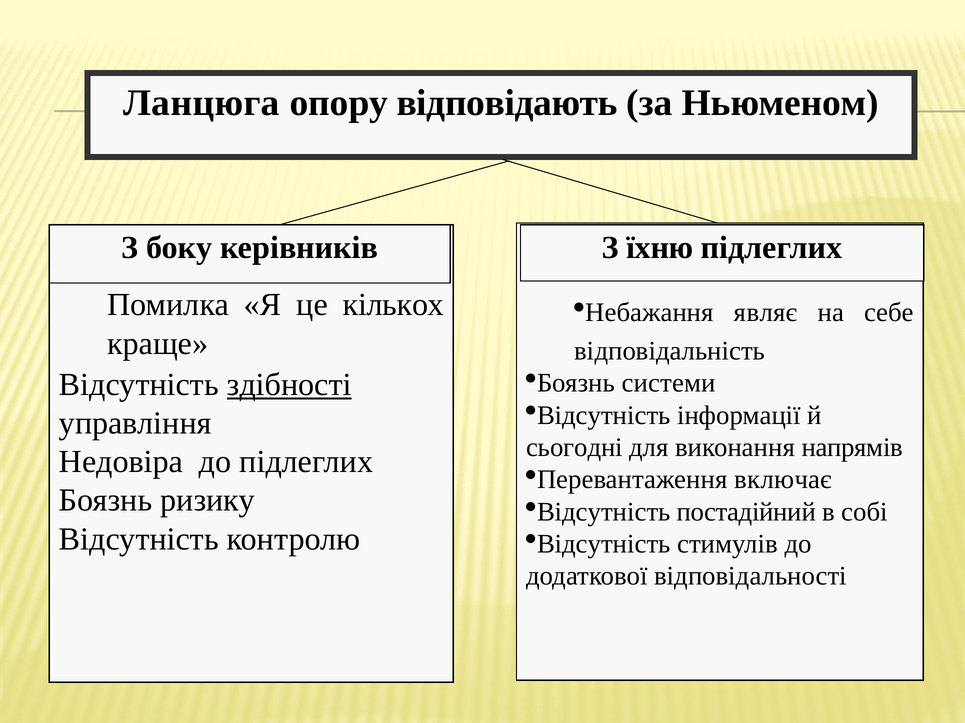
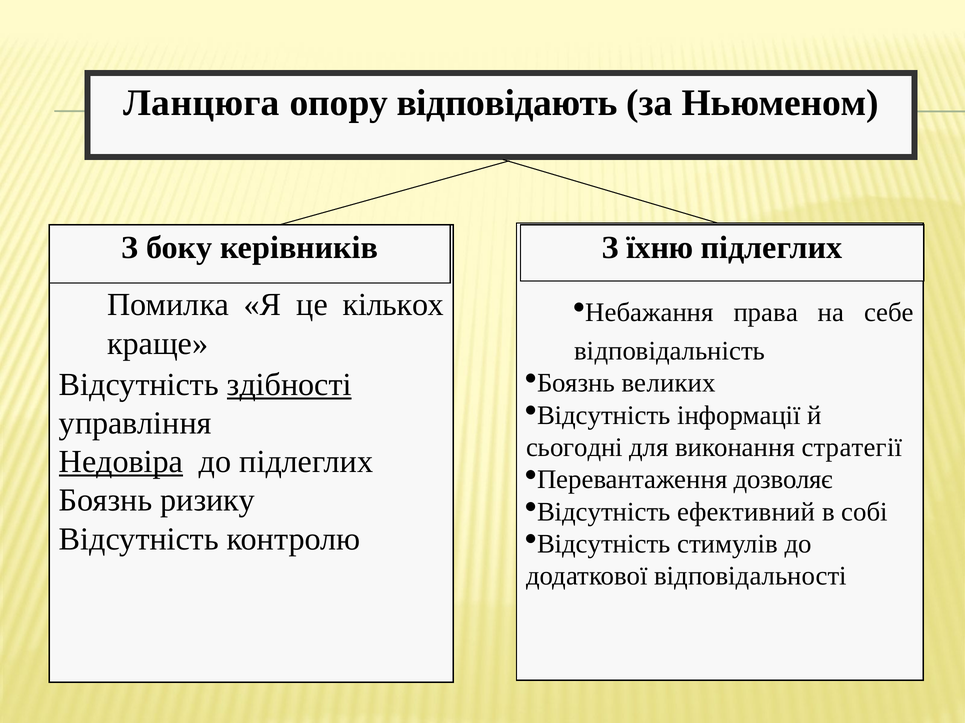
являє: являє -> права (766, 313)
системи: системи -> великих (669, 384)
напрямів: напрямів -> стратегії (852, 448)
Недовіра underline: none -> present (121, 462)
включає: включає -> дозволяє (783, 480)
постадійний: постадійний -> ефективний (746, 512)
